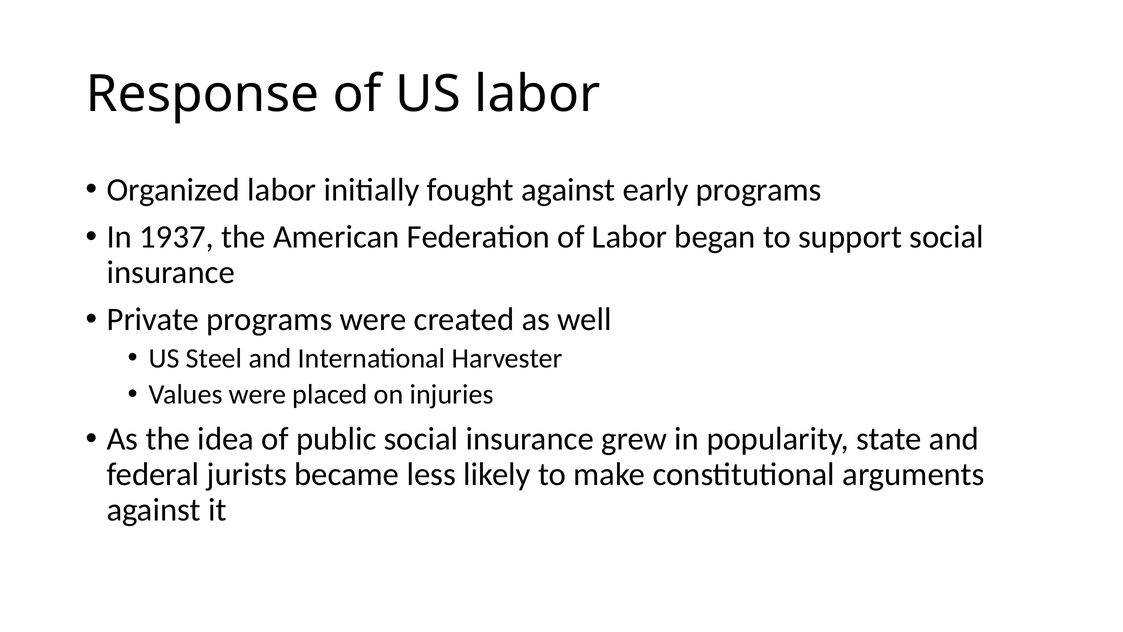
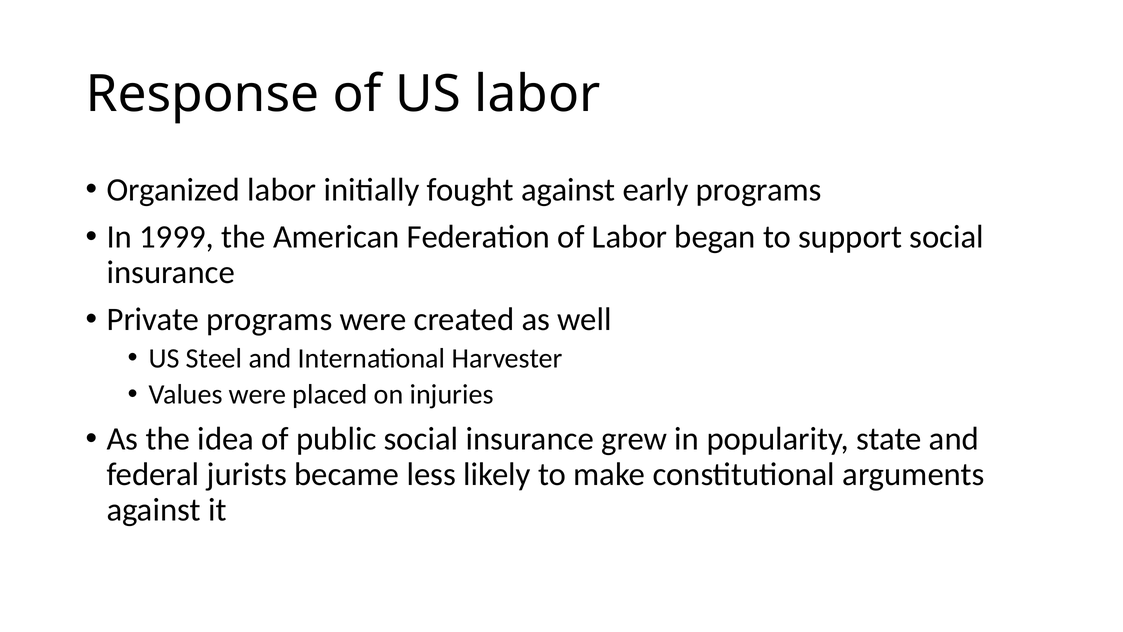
1937: 1937 -> 1999 (177, 237)
